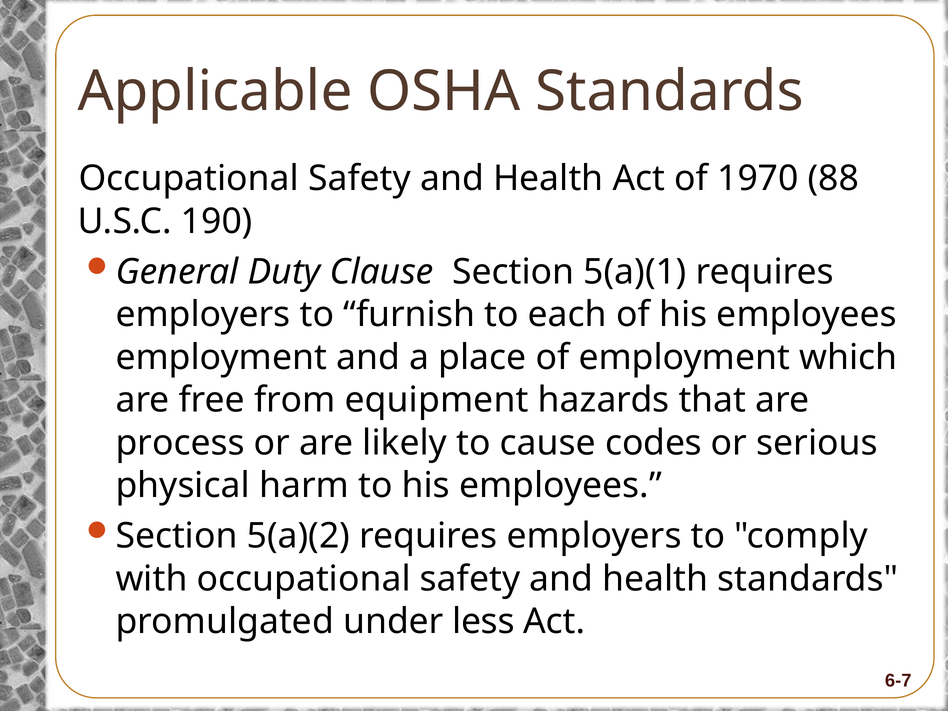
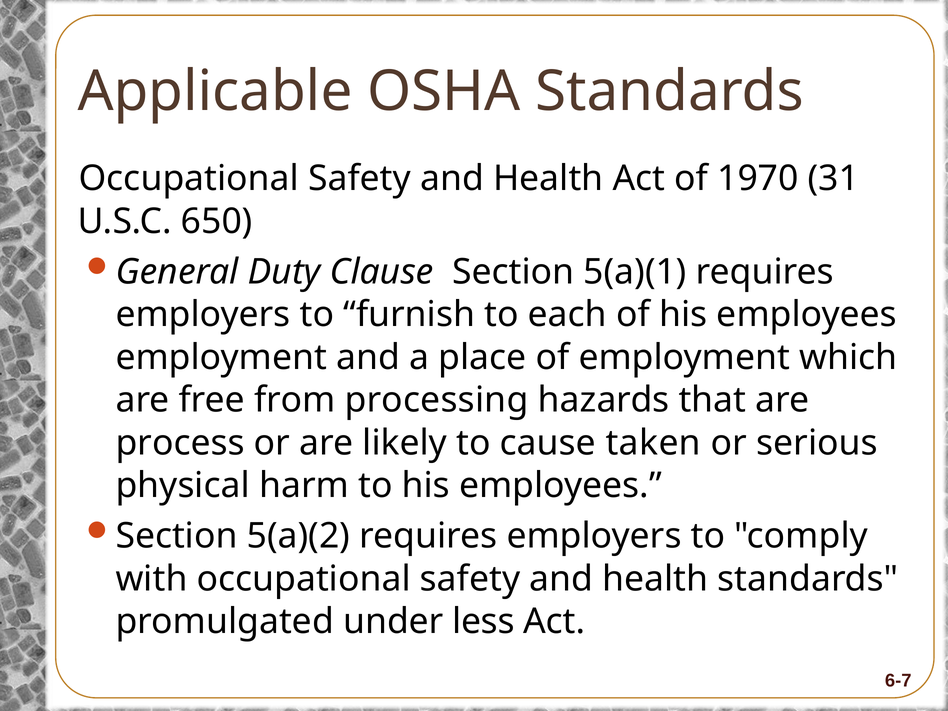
88: 88 -> 31 (833, 179)
190: 190 -> 650 (217, 221)
equipment: equipment -> processing (437, 400)
codes: codes -> taken (653, 443)
